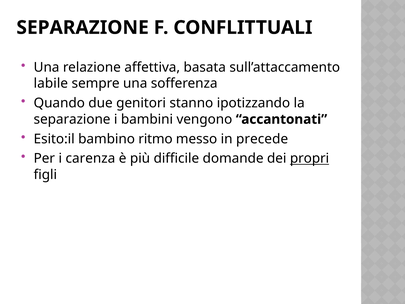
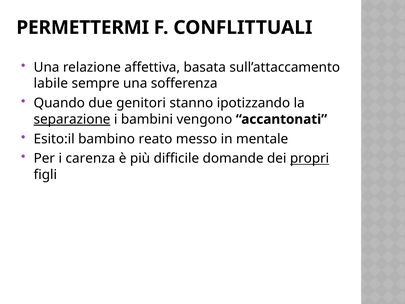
SEPARAZIONE: SEPARAZIONE -> PERMETTERMI (83, 28)
separazione underline: none -> present (72, 119)
ritmo: ritmo -> reato (155, 139)
precede: precede -> mentale (262, 139)
